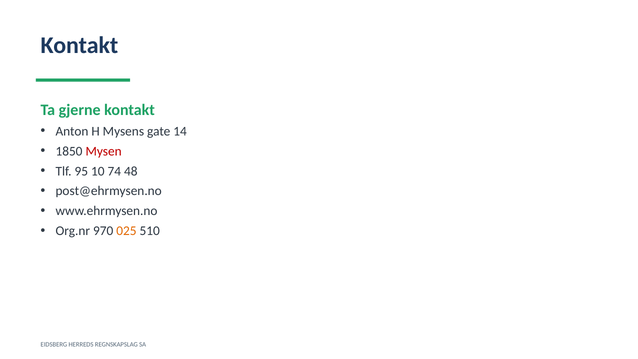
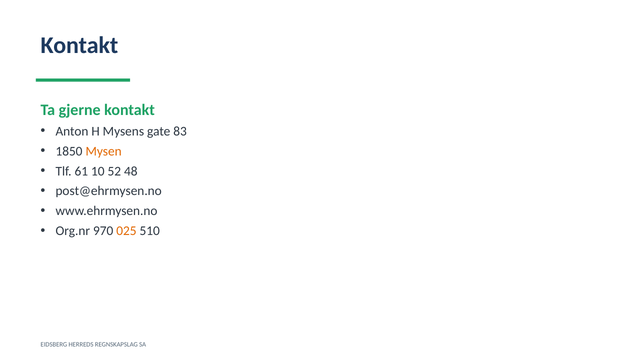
14: 14 -> 83 (180, 131)
Mysen colour: red -> orange (104, 151)
95: 95 -> 61 (81, 171)
74: 74 -> 52 (114, 171)
